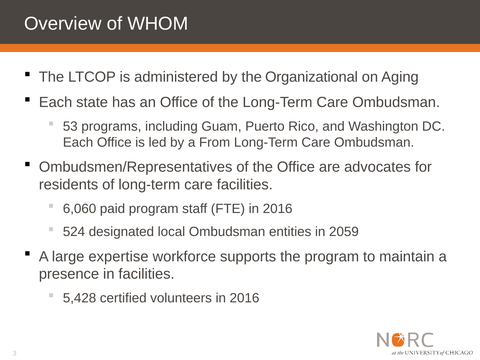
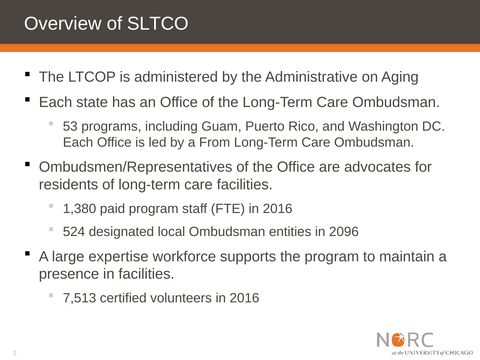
WHOM: WHOM -> SLTCO (158, 24)
Organizational: Organizational -> Administrative (311, 77)
6,060: 6,060 -> 1,380 (80, 209)
2059: 2059 -> 2096 (344, 232)
5,428: 5,428 -> 7,513 (80, 298)
